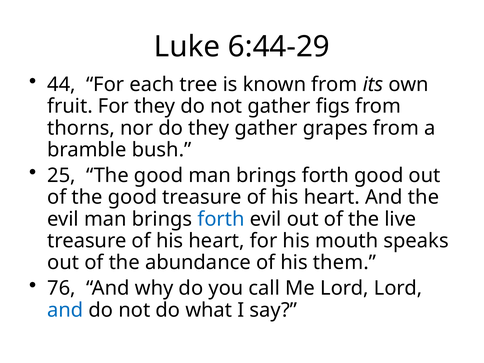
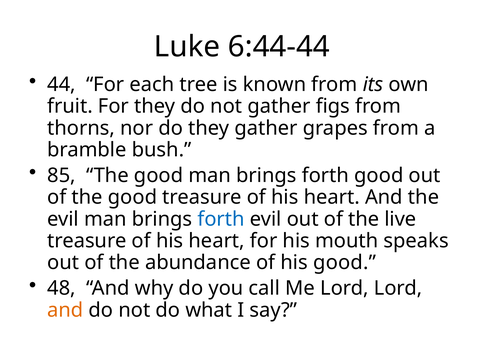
6:44-29: 6:44-29 -> 6:44-44 (279, 47)
25: 25 -> 85 (61, 175)
his them: them -> good (344, 263)
76: 76 -> 48 (61, 288)
and colour: blue -> orange (65, 310)
